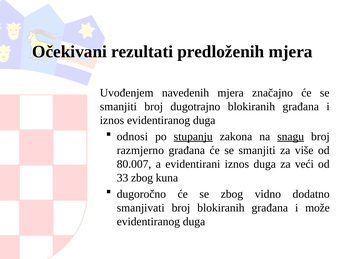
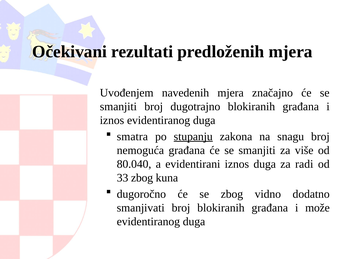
odnosi: odnosi -> smatra (132, 136)
snagu underline: present -> none (291, 136)
razmjerno: razmjerno -> nemoguća (140, 150)
80.007: 80.007 -> 80.040 (134, 164)
veći: veći -> radi (304, 164)
